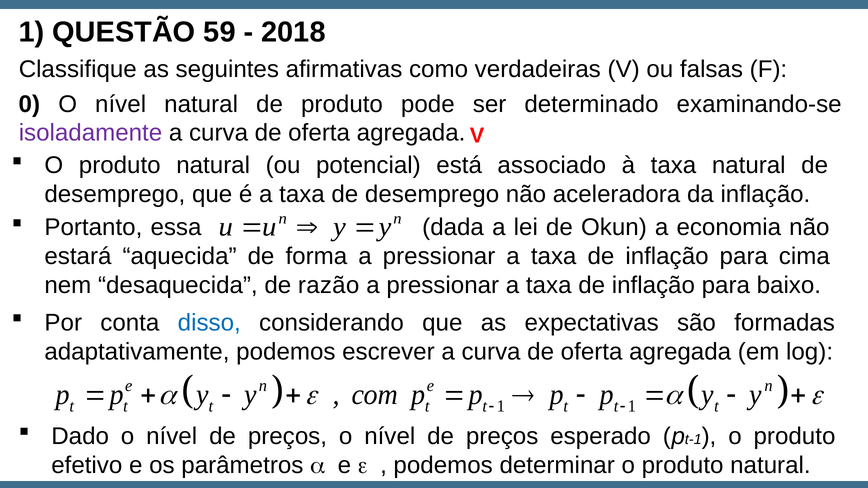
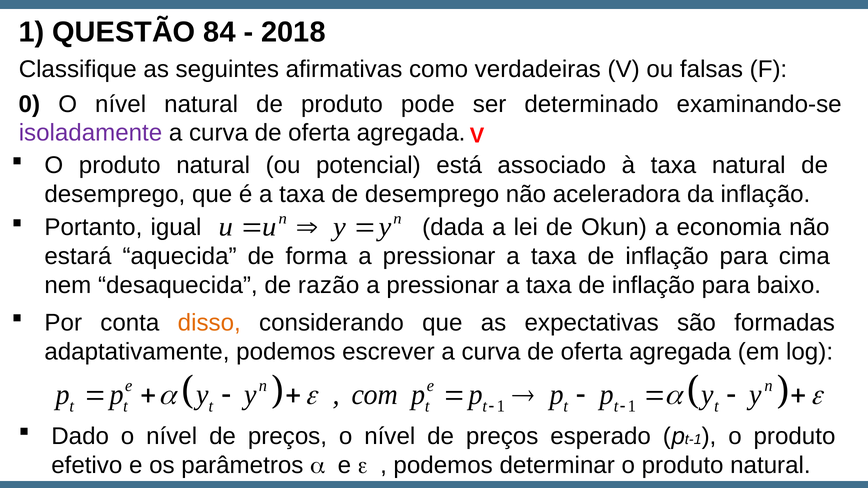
59: 59 -> 84 (220, 32)
essa: essa -> igual (176, 228)
disso colour: blue -> orange (209, 323)
